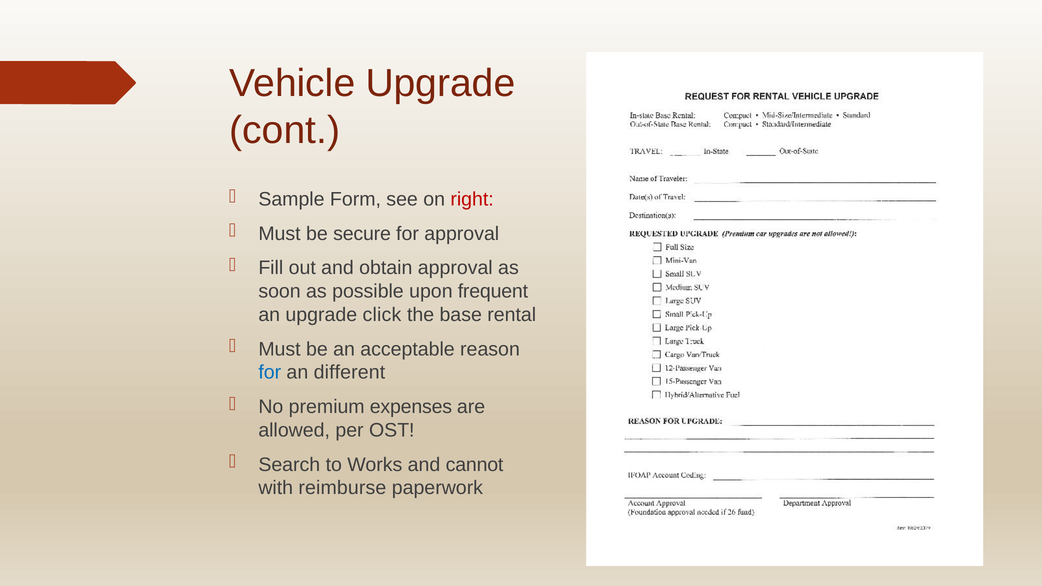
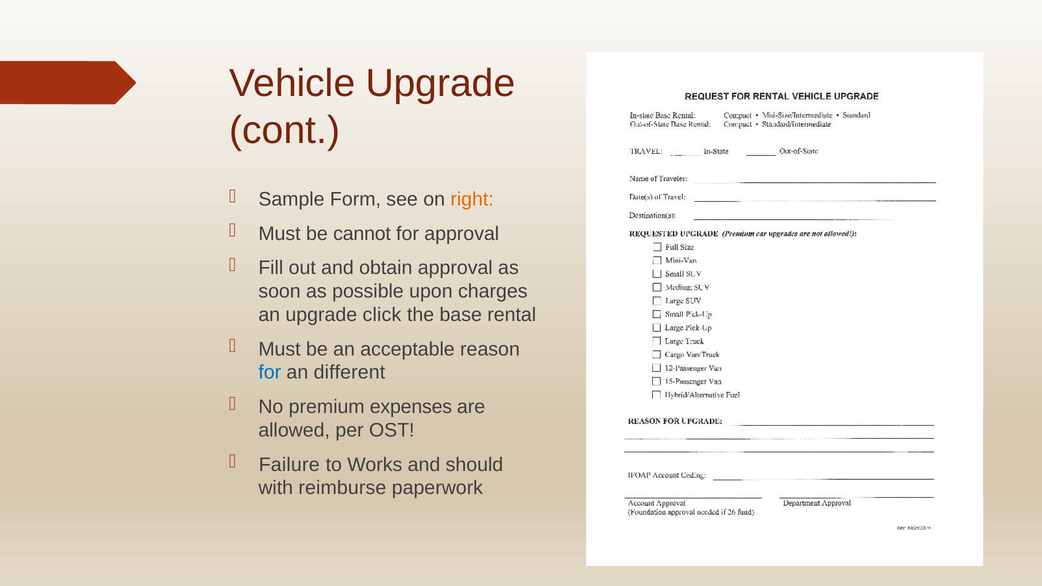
right colour: red -> orange (472, 199)
secure: secure -> cannot (362, 234)
frequent: frequent -> charges (493, 291)
Search: Search -> Failure (289, 465)
cannot: cannot -> should (474, 465)
